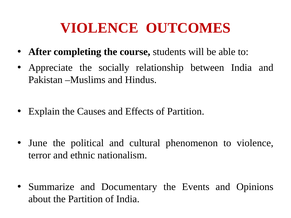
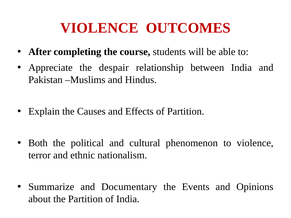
socially: socially -> despair (114, 68)
June: June -> Both (38, 143)
